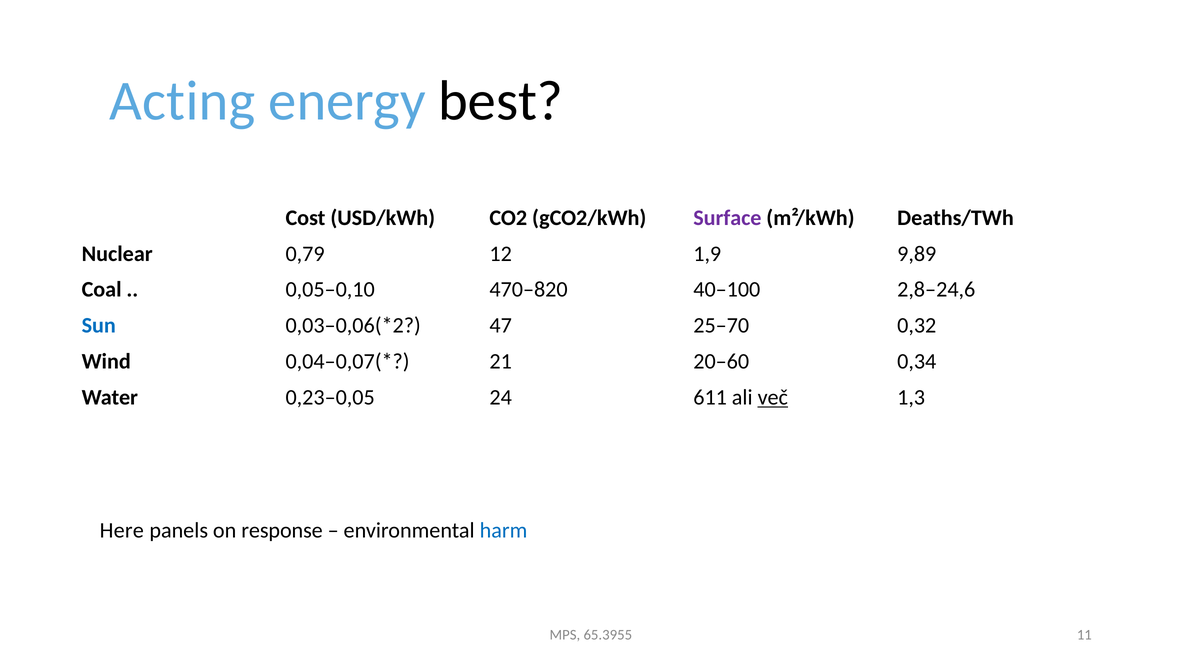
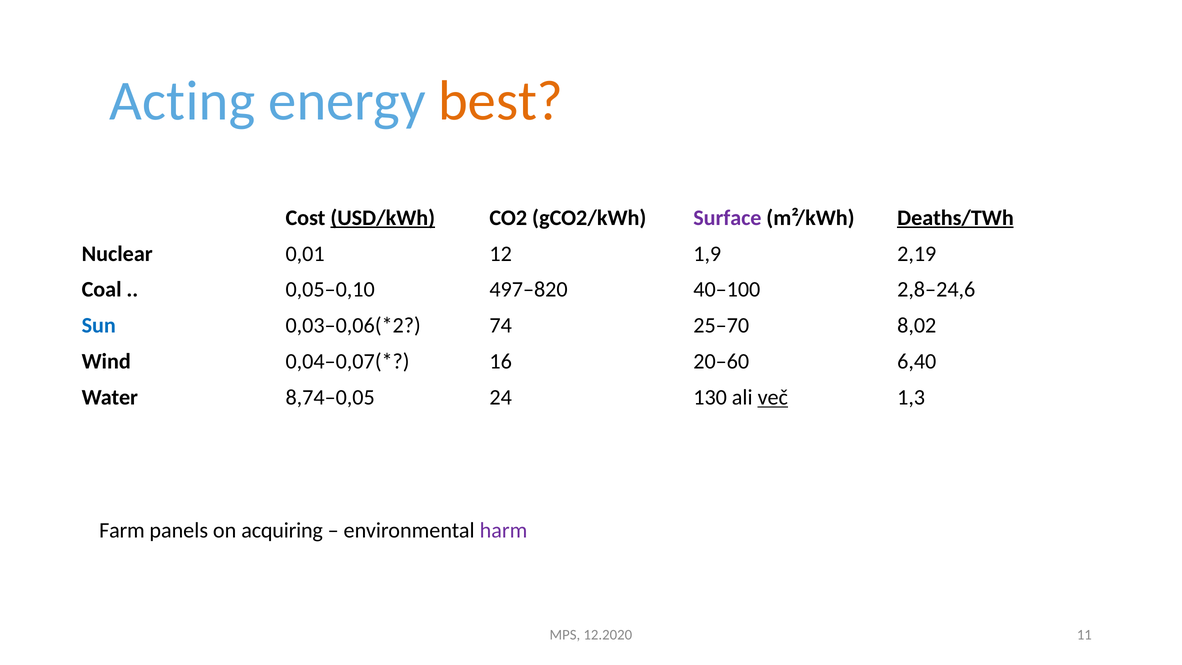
best colour: black -> orange (501, 101)
USD/kWh underline: none -> present (383, 218)
Deaths/TWh underline: none -> present (955, 218)
0,79: 0,79 -> 0,01 (305, 254)
9,89: 9,89 -> 2,19 (917, 254)
470–820: 470–820 -> 497–820 (529, 290)
47: 47 -> 74 (501, 326)
0,32: 0,32 -> 8,02 (917, 326)
21: 21 -> 16 (501, 361)
0,34: 0,34 -> 6,40 (917, 361)
0,23–0,05: 0,23–0,05 -> 8,74–0,05 (330, 397)
611: 611 -> 130 (710, 397)
Here: Here -> Farm (122, 530)
response: response -> acquiring (282, 530)
harm colour: blue -> purple (504, 530)
65.3955: 65.3955 -> 12.2020 (608, 635)
